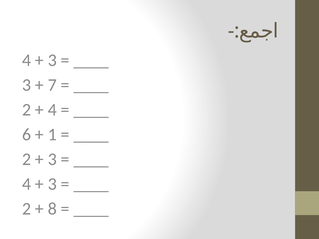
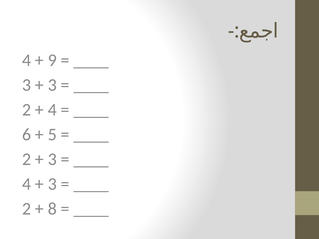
3: 3 -> 9 (52, 60)
7: 7 -> 3 (52, 85)
1: 1 -> 5 (52, 135)
